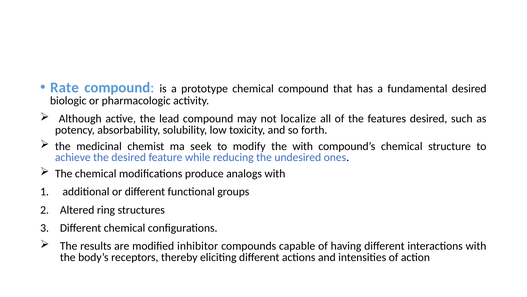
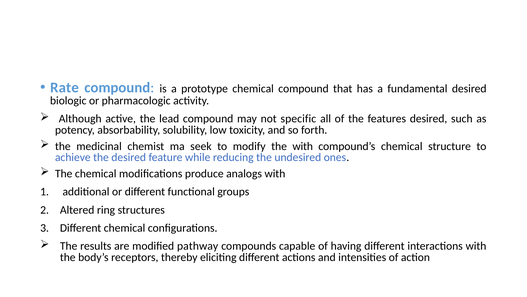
localize: localize -> specific (298, 119)
inhibitor: inhibitor -> pathway (198, 246)
